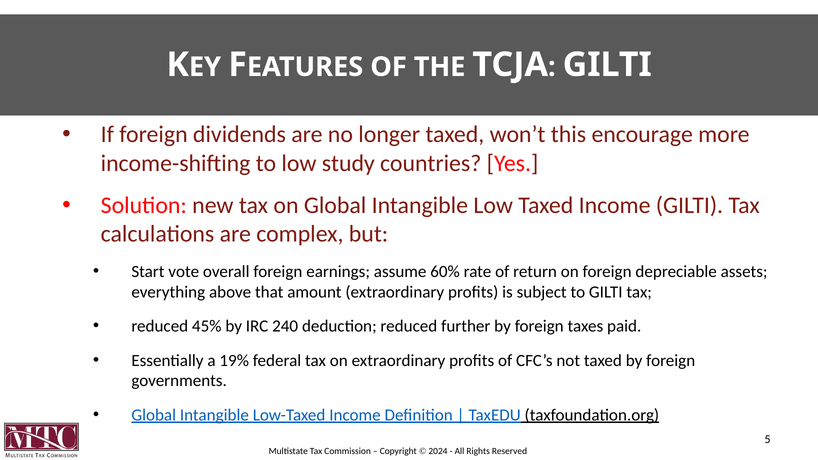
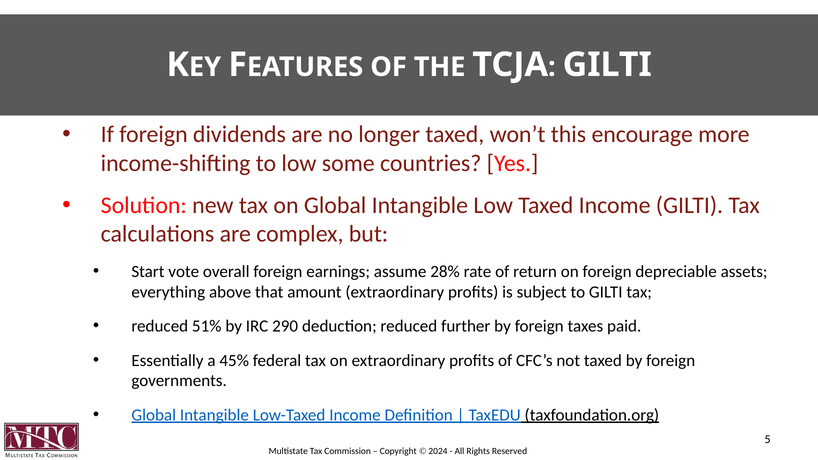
study: study -> some (348, 163)
60%: 60% -> 28% (445, 272)
45%: 45% -> 51% (207, 326)
240: 240 -> 290 (285, 326)
19%: 19% -> 45% (234, 360)
